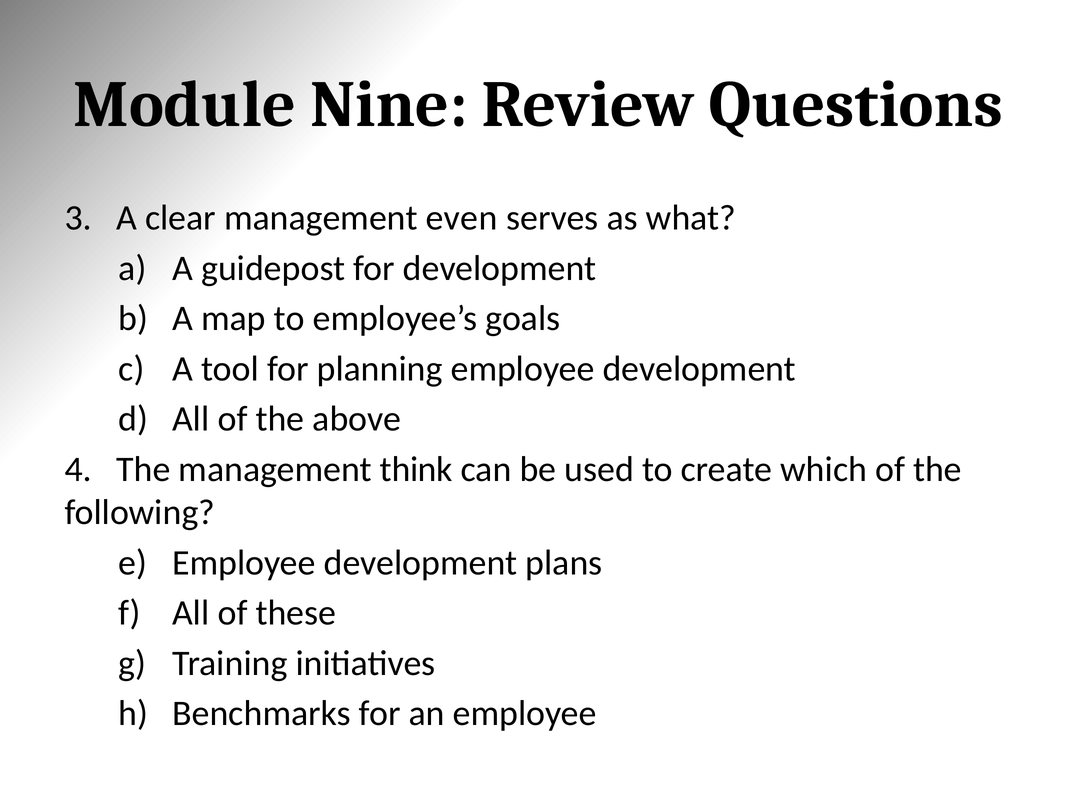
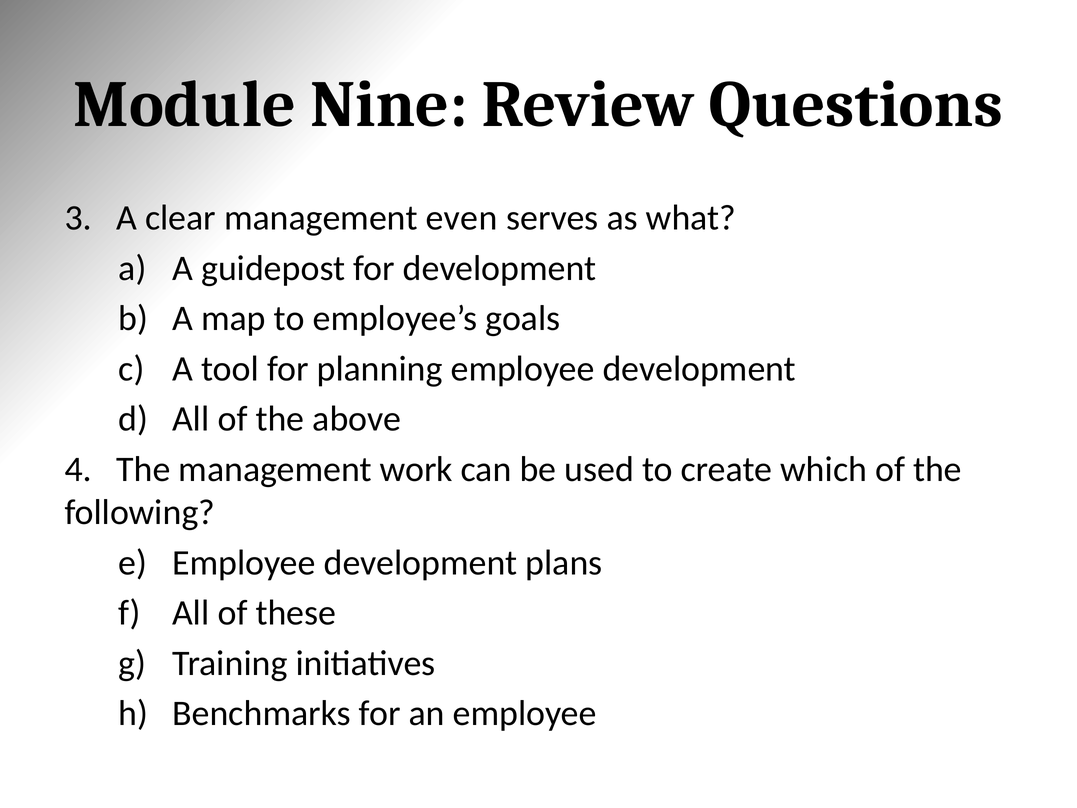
think: think -> work (416, 469)
